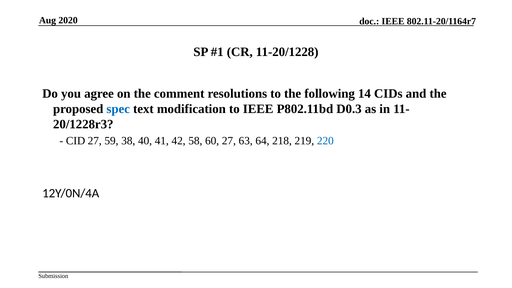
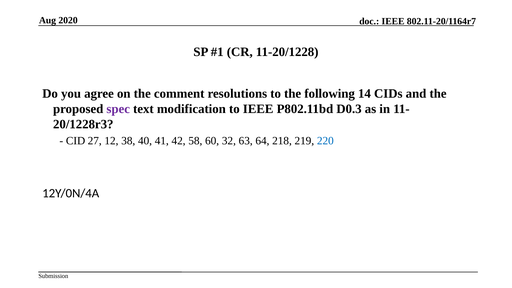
spec colour: blue -> purple (118, 109)
59: 59 -> 12 (111, 141)
60 27: 27 -> 32 (229, 141)
